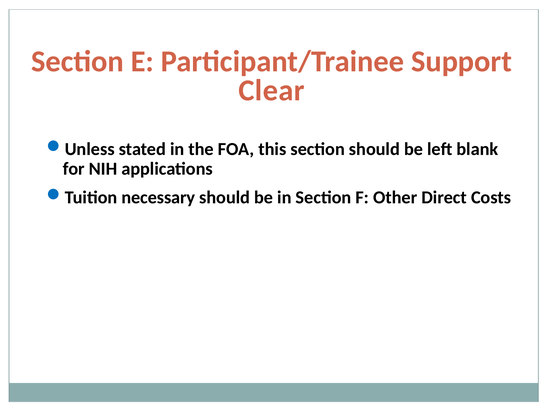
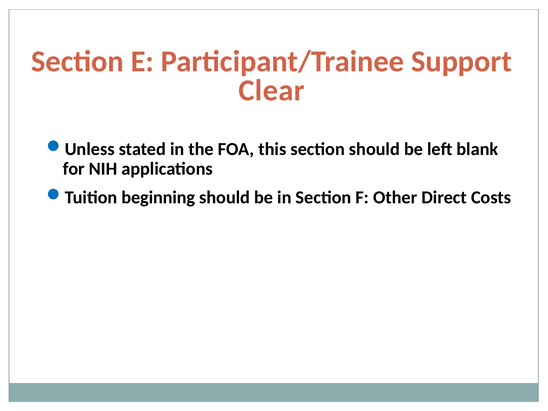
necessary: necessary -> beginning (158, 198)
